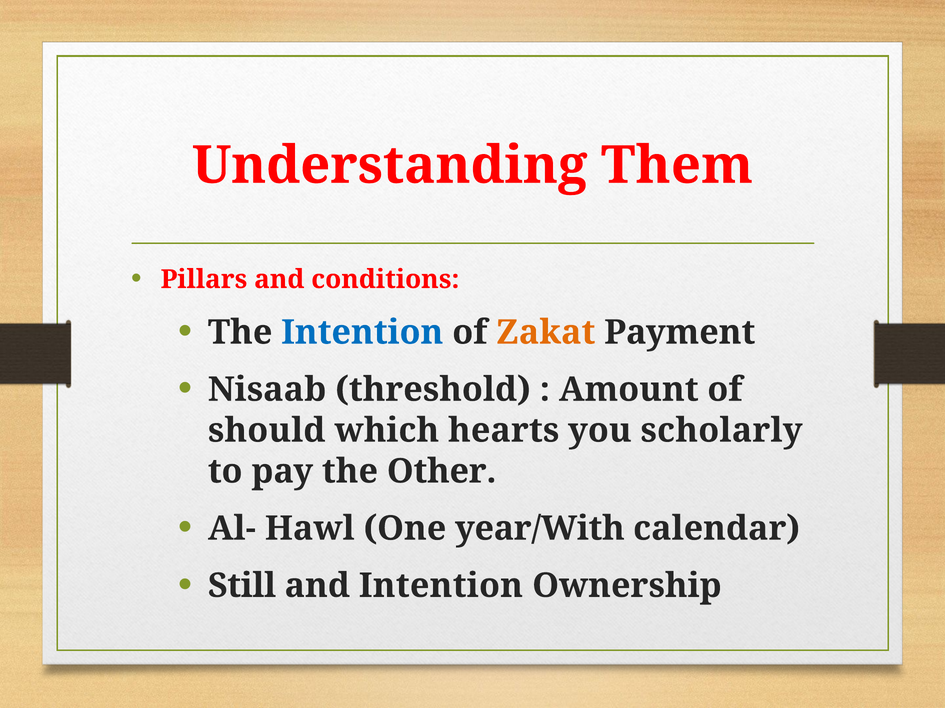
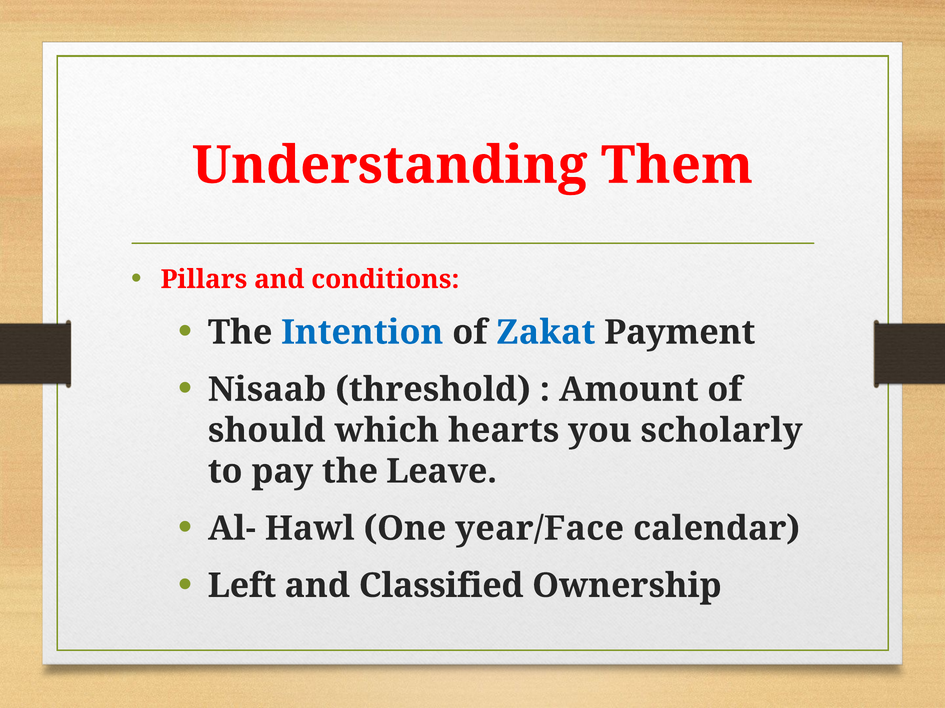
Zakat colour: orange -> blue (546, 333)
Other: Other -> Leave (442, 472)
year/With: year/With -> year/Face (540, 529)
Still: Still -> Left (242, 586)
and Intention: Intention -> Classified (441, 586)
